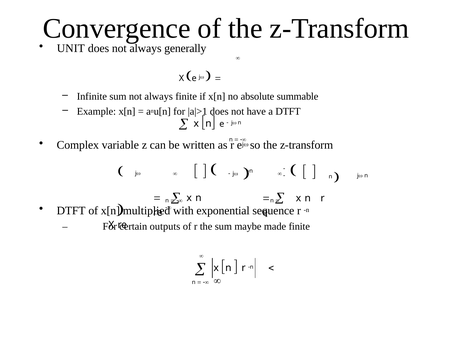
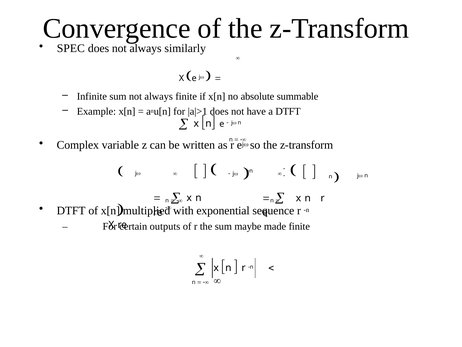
UNIT: UNIT -> SPEC (71, 48)
generally: generally -> similarly (185, 48)
